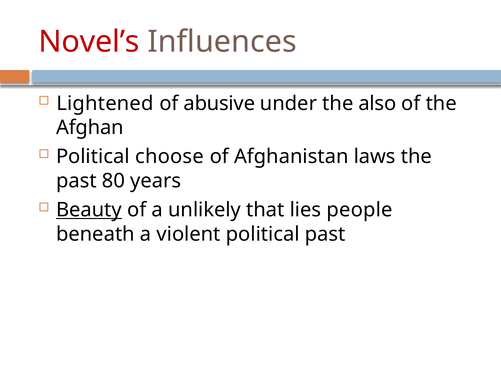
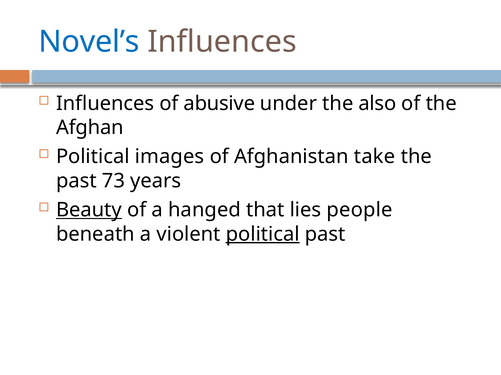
Novel’s colour: red -> blue (89, 42)
Lightened: Lightened -> Influences (105, 104)
choose: choose -> images (170, 157)
laws: laws -> take (375, 157)
80: 80 -> 73 (113, 181)
unlikely: unlikely -> hanged (204, 210)
political underline: none -> present (263, 235)
